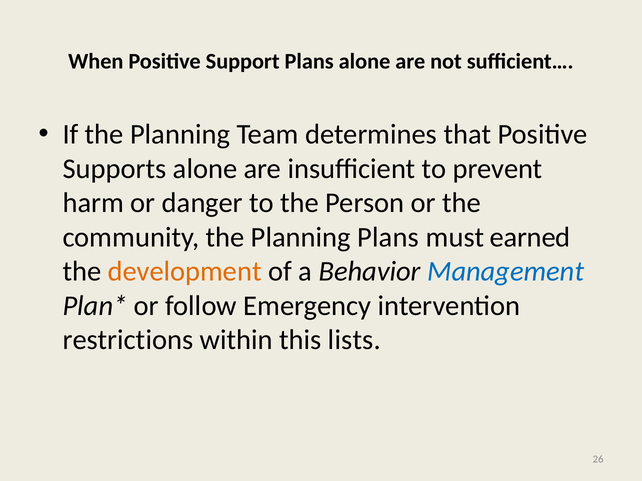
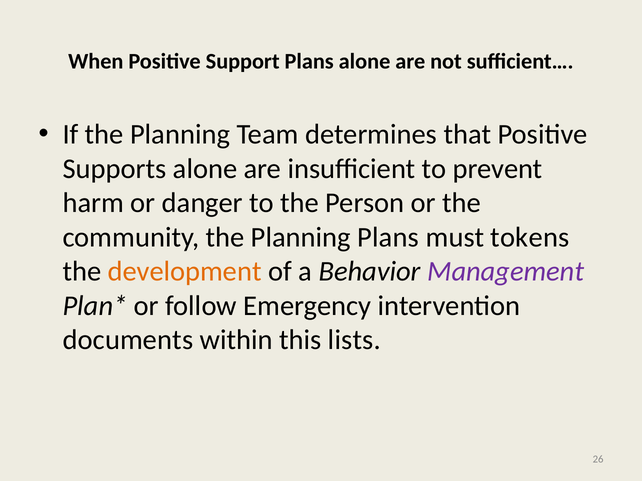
earned: earned -> tokens (530, 237)
Management colour: blue -> purple (506, 272)
restrictions: restrictions -> documents (128, 340)
